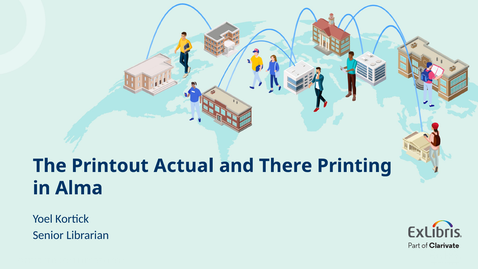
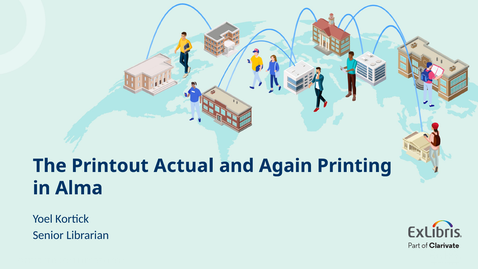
There: There -> Again (286, 166)
